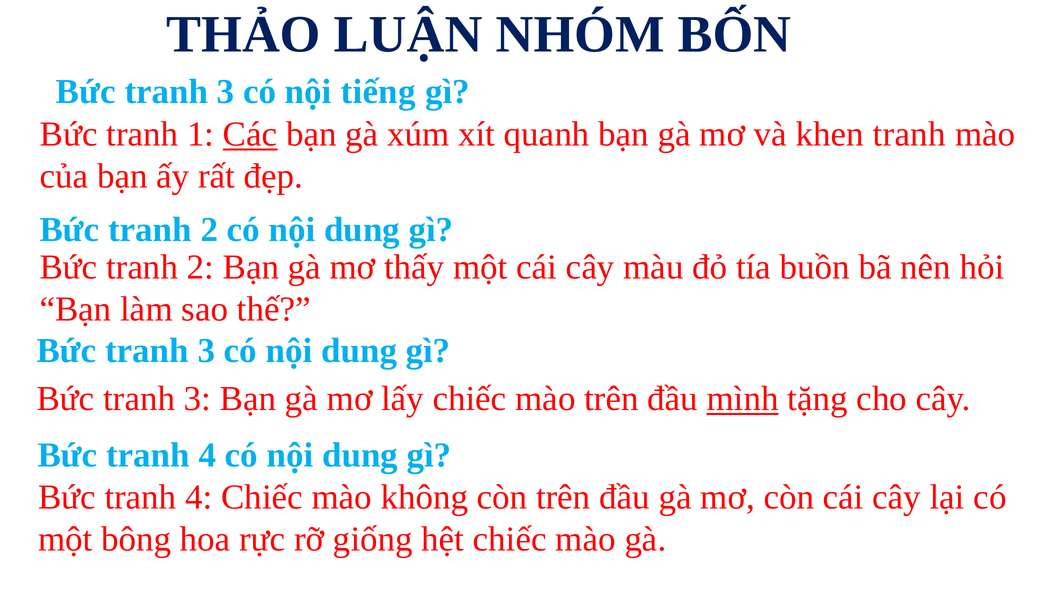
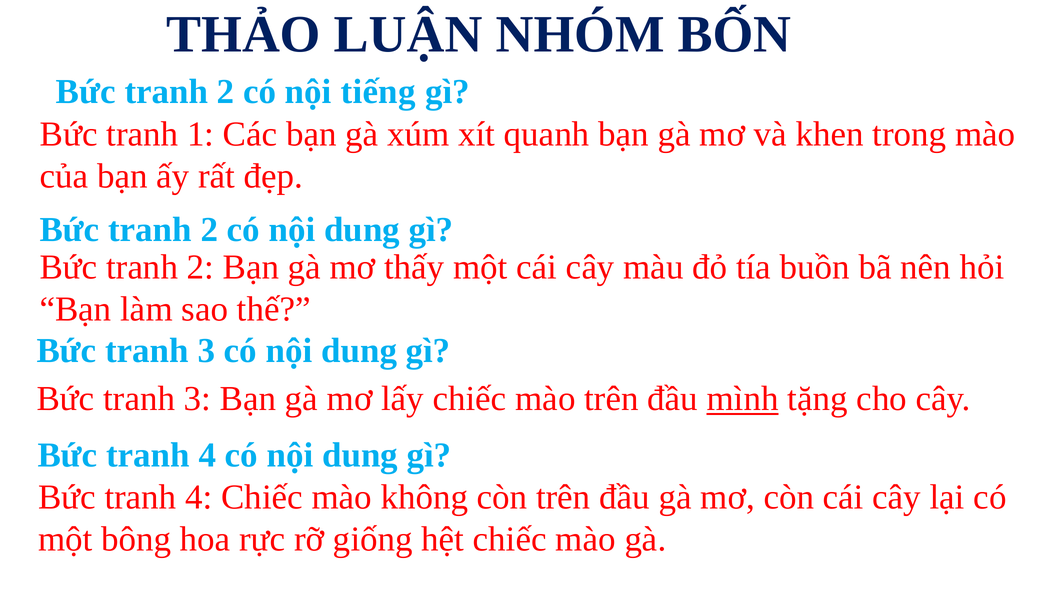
3: 3 -> 2 (226, 92)
Các underline: present -> none (250, 134)
khen tranh: tranh -> trong (909, 134)
